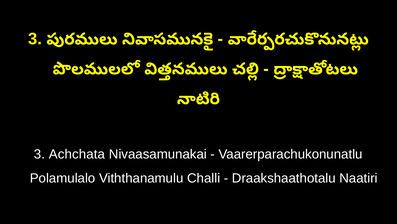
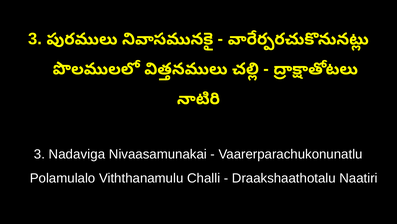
Achchata: Achchata -> Nadaviga (77, 154)
